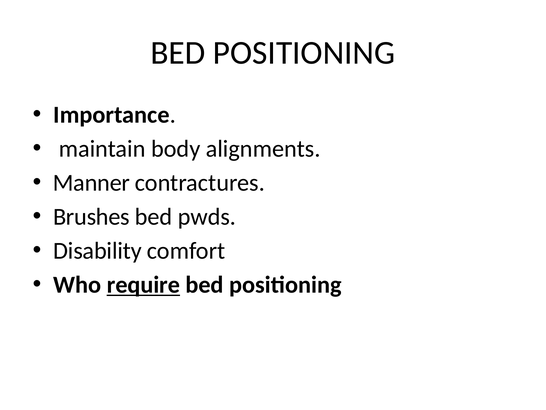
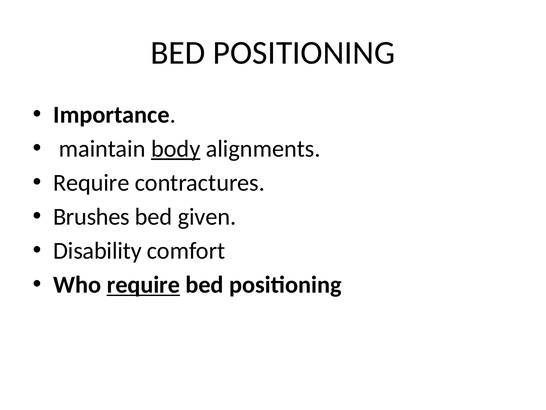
body underline: none -> present (176, 149)
Manner: Manner -> Require (91, 183)
pwds: pwds -> given (207, 216)
